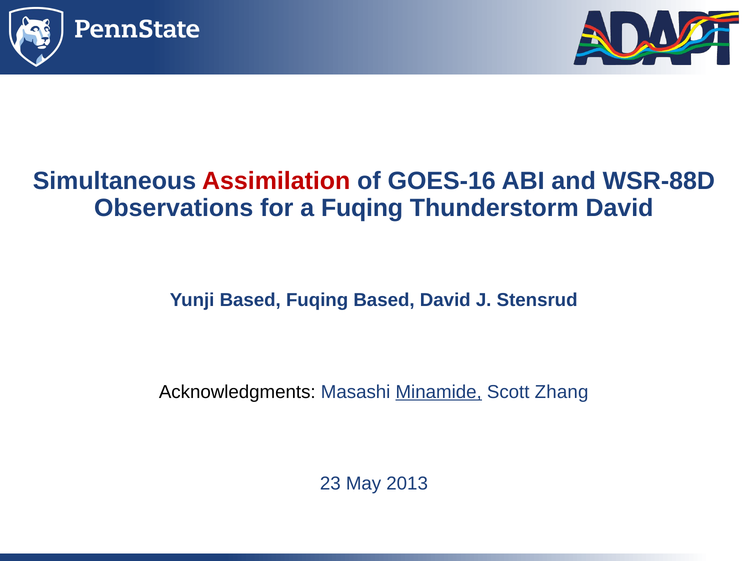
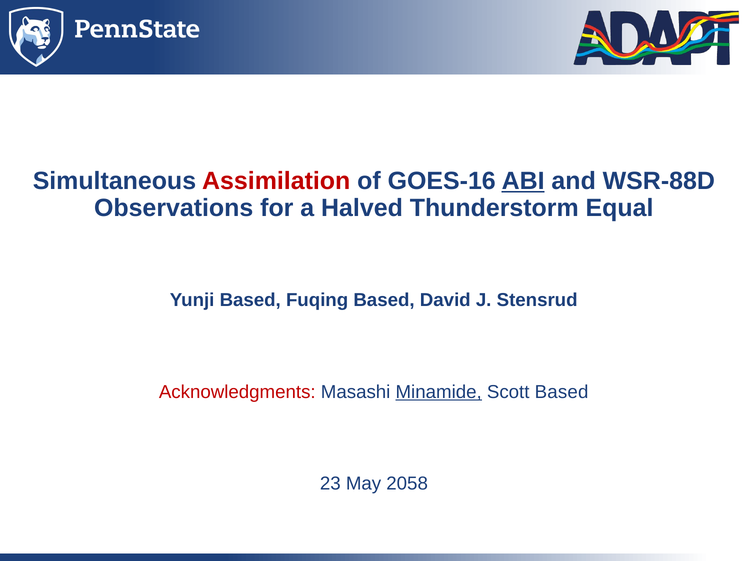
ABI underline: none -> present (523, 181)
a Fuqing: Fuqing -> Halved (362, 208)
Thunderstorm David: David -> Equal (620, 208)
Acknowledgments colour: black -> red (237, 392)
Scott Zhang: Zhang -> Based (562, 392)
2013: 2013 -> 2058 (407, 484)
